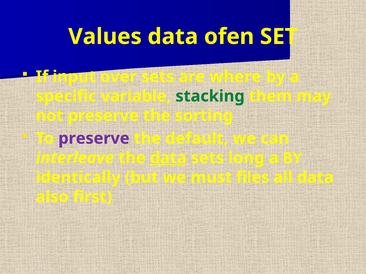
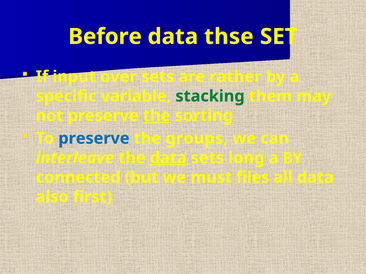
Values: Values -> Before (105, 37)
ofen: ofen -> thse (229, 37)
where: where -> rather (235, 77)
the underline: none -> present (157, 116)
preserve colour: purple -> blue (94, 139)
default: default -> groups (197, 139)
identically: identically -> connected (78, 178)
